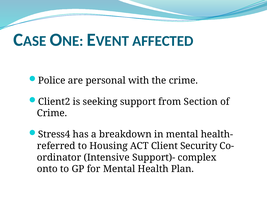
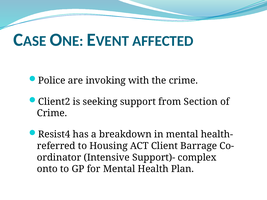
personal: personal -> invoking (106, 81)
Stress4: Stress4 -> Resist4 (54, 135)
Security: Security -> Barrage (199, 146)
